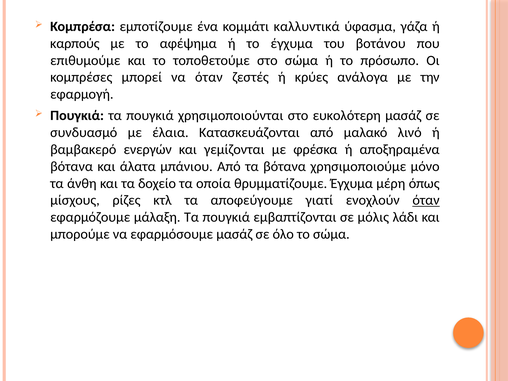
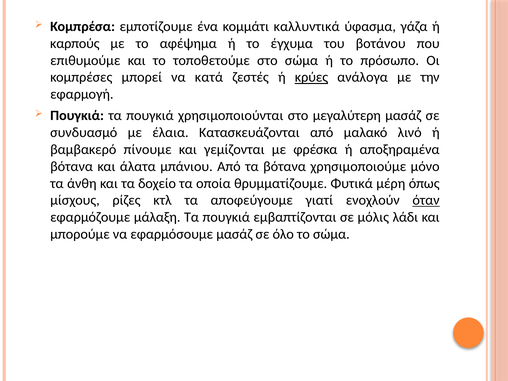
να όταν: όταν -> κατά (209, 77)
κρύες underline: none -> present (311, 77)
ευκολότερη: ευκολότερη -> μεγαλύτερη (347, 116)
ενεργών: ενεργών -> πίνουμε (148, 149)
θρυμματίζουμε Έγχυμα: Έγχυμα -> Φυτικά (352, 183)
